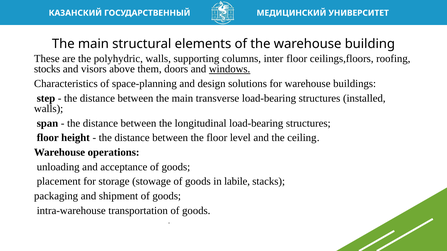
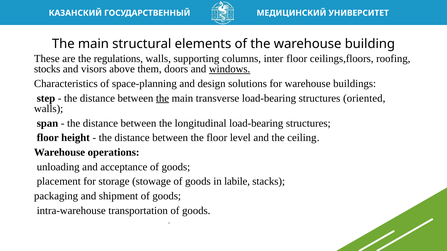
polyhydric: polyhydric -> regulations (118, 59)
the underline: none -> present (163, 98)
installed: installed -> oriented (364, 98)
